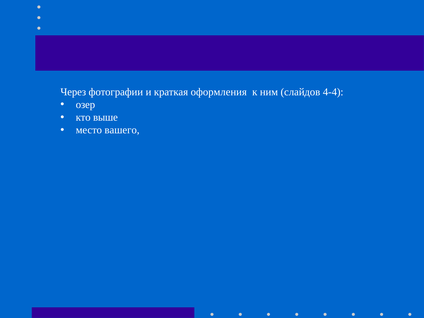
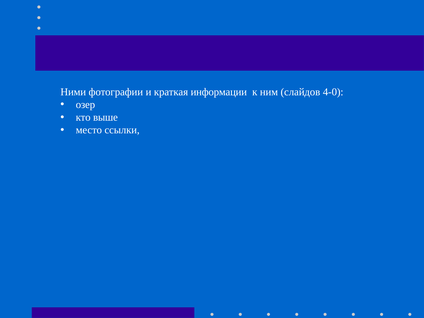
Через: Через -> Ними (73, 92)
оформления: оформления -> информации (219, 92)
4-4: 4-4 -> 4-0 (333, 92)
вашего: вашего -> ссылки (122, 130)
